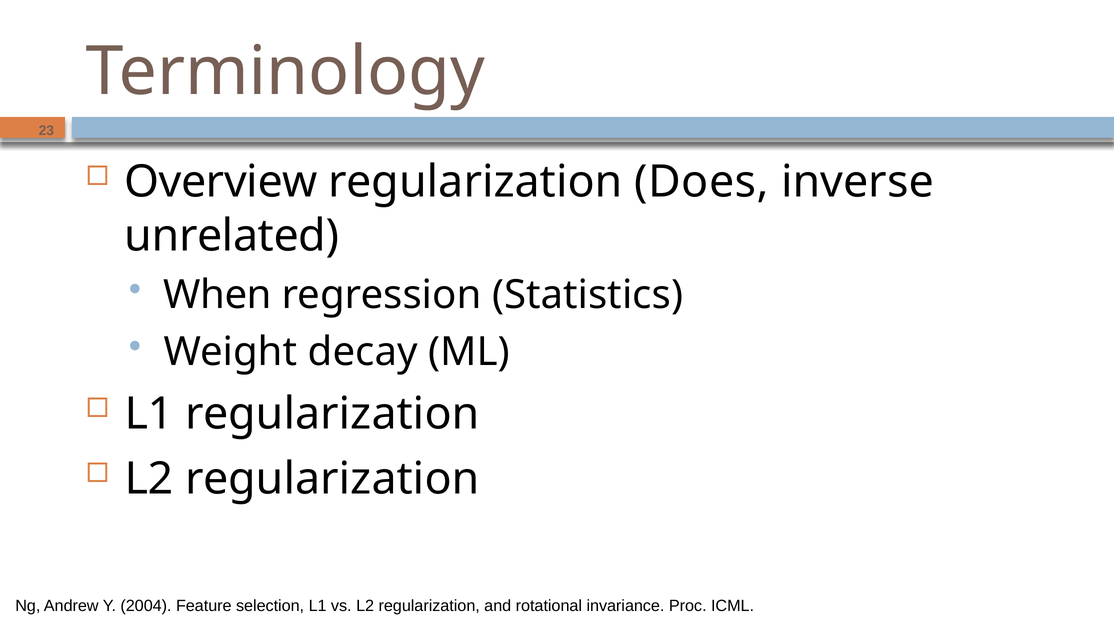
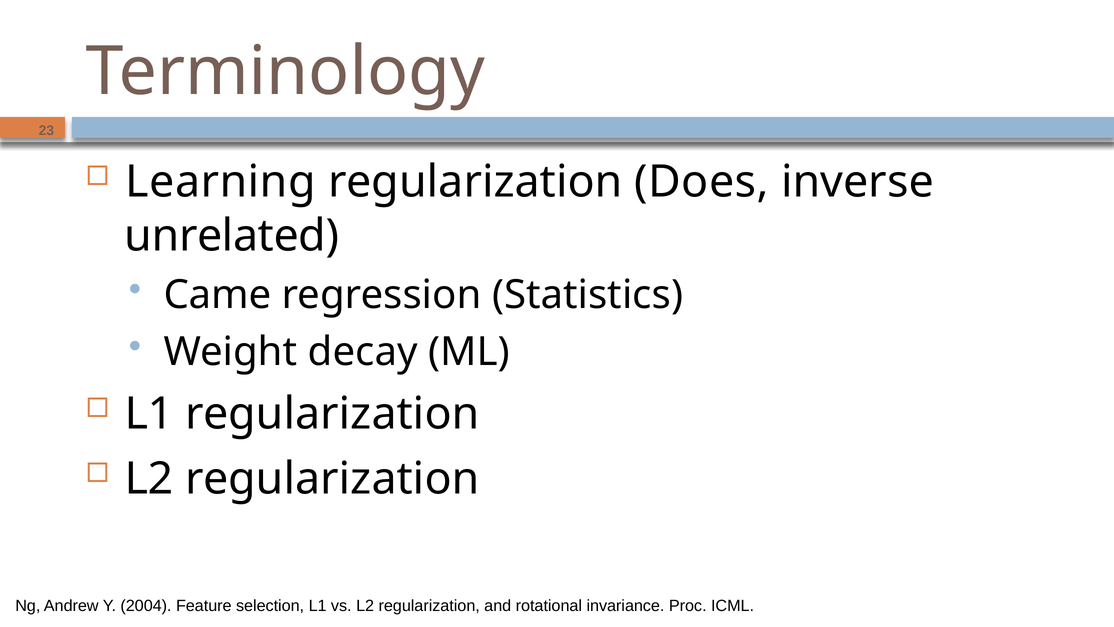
Overview: Overview -> Learning (220, 182)
When: When -> Came (217, 295)
